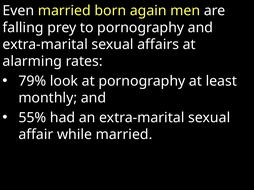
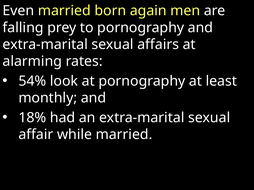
79%: 79% -> 54% (32, 81)
55%: 55% -> 18% (32, 118)
